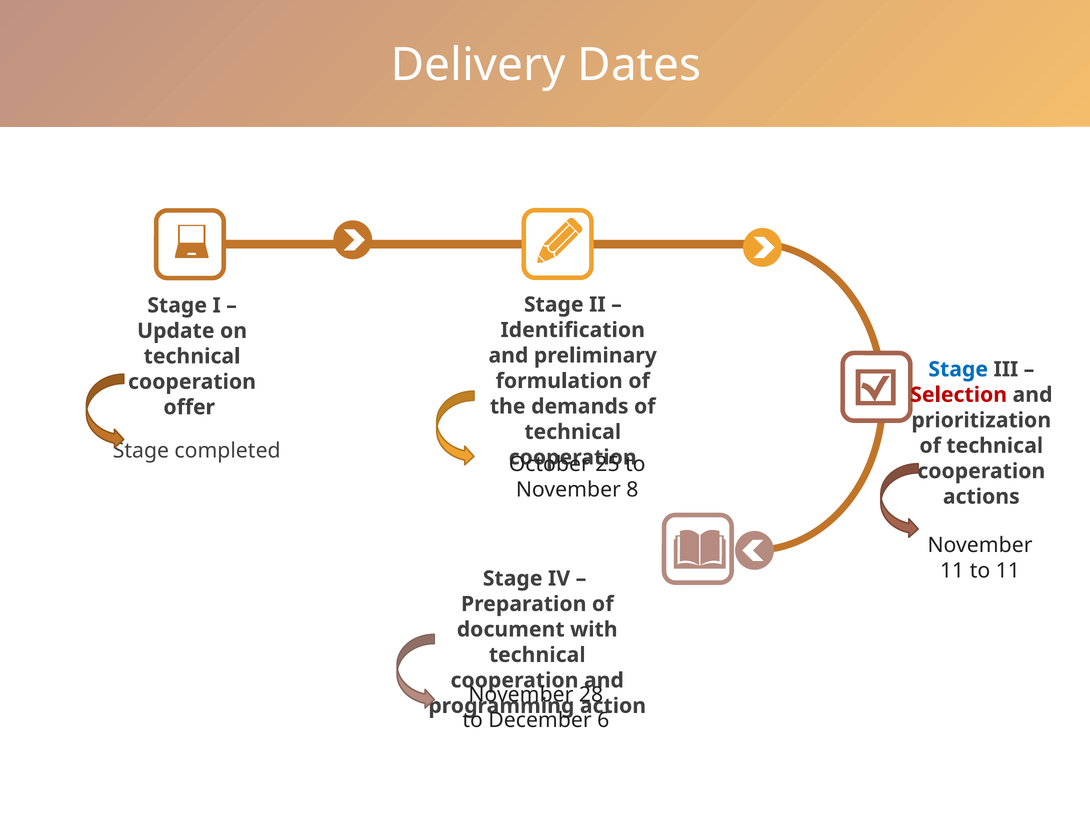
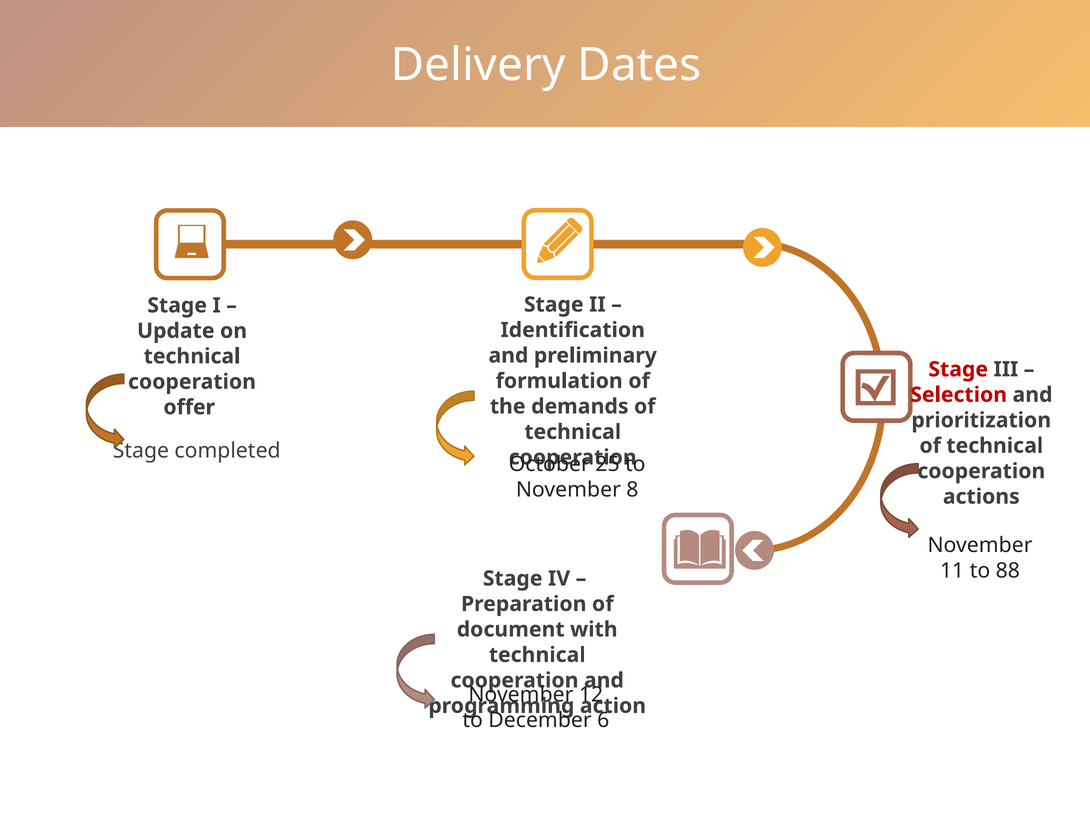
Stage colour: blue -> red (958, 369)
to 11: 11 -> 88 (1008, 570)
28: 28 -> 12 (591, 694)
